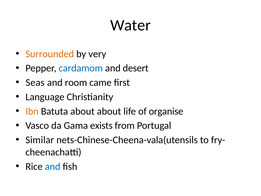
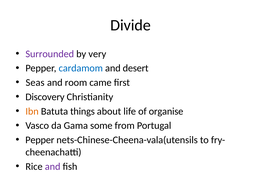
Water: Water -> Divide (130, 25)
Surrounded colour: orange -> purple (50, 54)
Language: Language -> Discovery (45, 97)
Batuta about: about -> things (83, 111)
exists: exists -> some (101, 125)
Similar: Similar -> Pepper (40, 140)
and colour: blue -> purple (53, 166)
